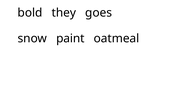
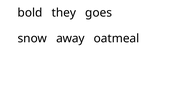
paint: paint -> away (70, 38)
